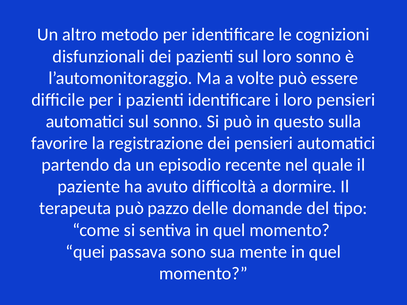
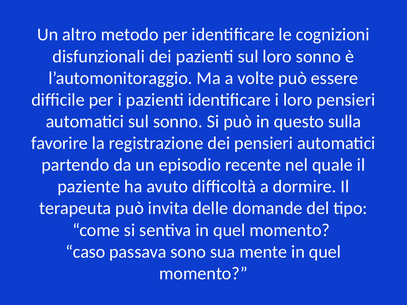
pazzo: pazzo -> invita (168, 209)
quei: quei -> caso (85, 252)
